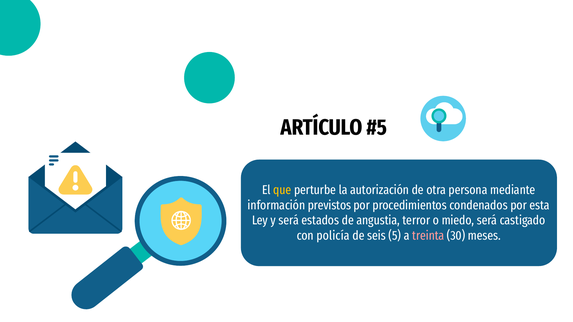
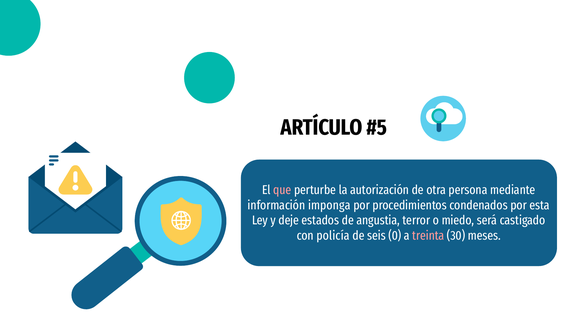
que colour: yellow -> pink (282, 190)
previstos: previstos -> imponga (329, 205)
y será: será -> deje (289, 221)
5: 5 -> 0 (395, 236)
